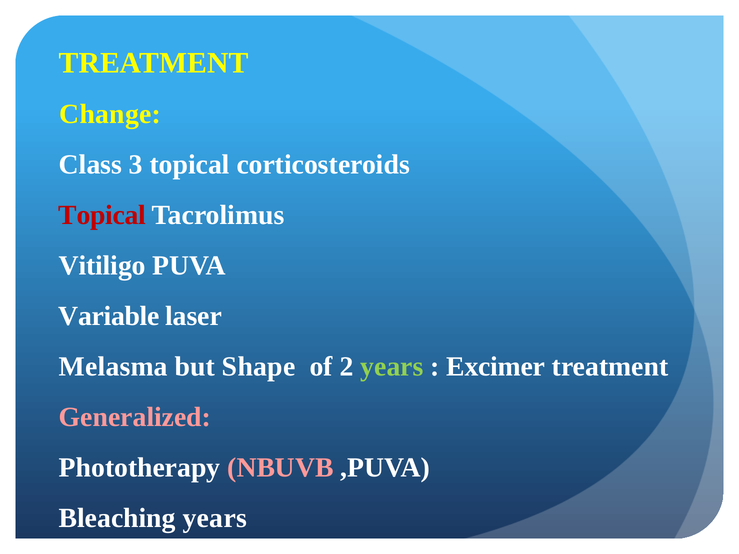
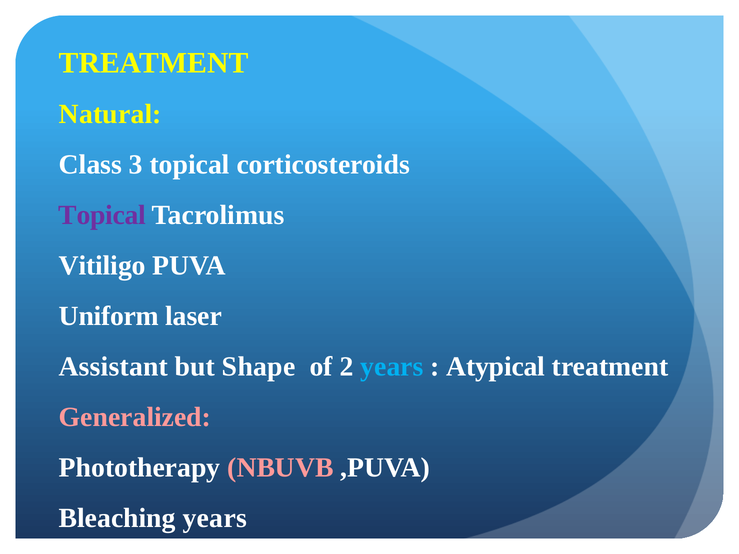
Change: Change -> Natural (110, 114)
Topical colour: red -> purple (102, 215)
Variable: Variable -> Uniform (109, 316)
Melasma: Melasma -> Assistant (113, 367)
years colour: light green -> light blue (392, 367)
Excimer: Excimer -> Atypical (496, 367)
